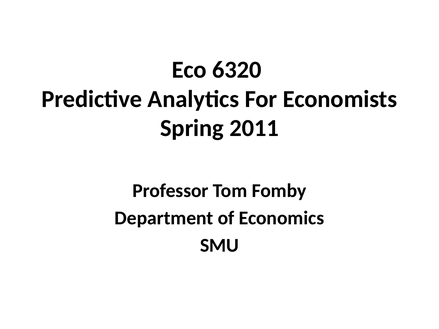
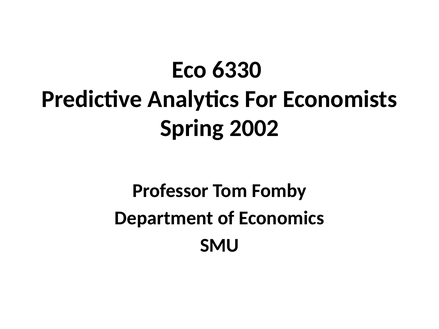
6320: 6320 -> 6330 (237, 70)
2011: 2011 -> 2002 (254, 128)
